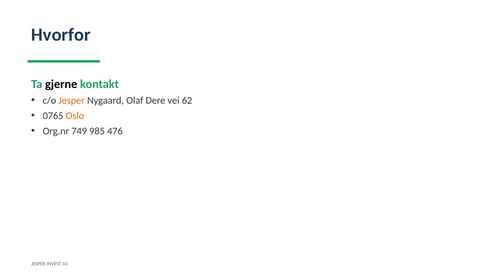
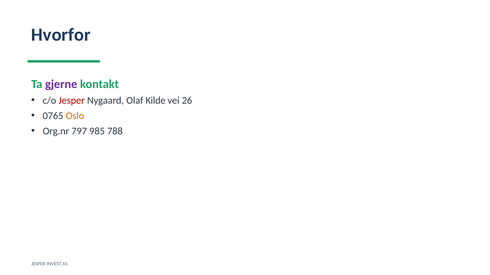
gjerne colour: black -> purple (61, 84)
Jesper colour: orange -> red (72, 101)
Dere: Dere -> Kilde (156, 101)
62: 62 -> 26 (187, 101)
749: 749 -> 797 (79, 131)
476: 476 -> 788 (115, 131)
